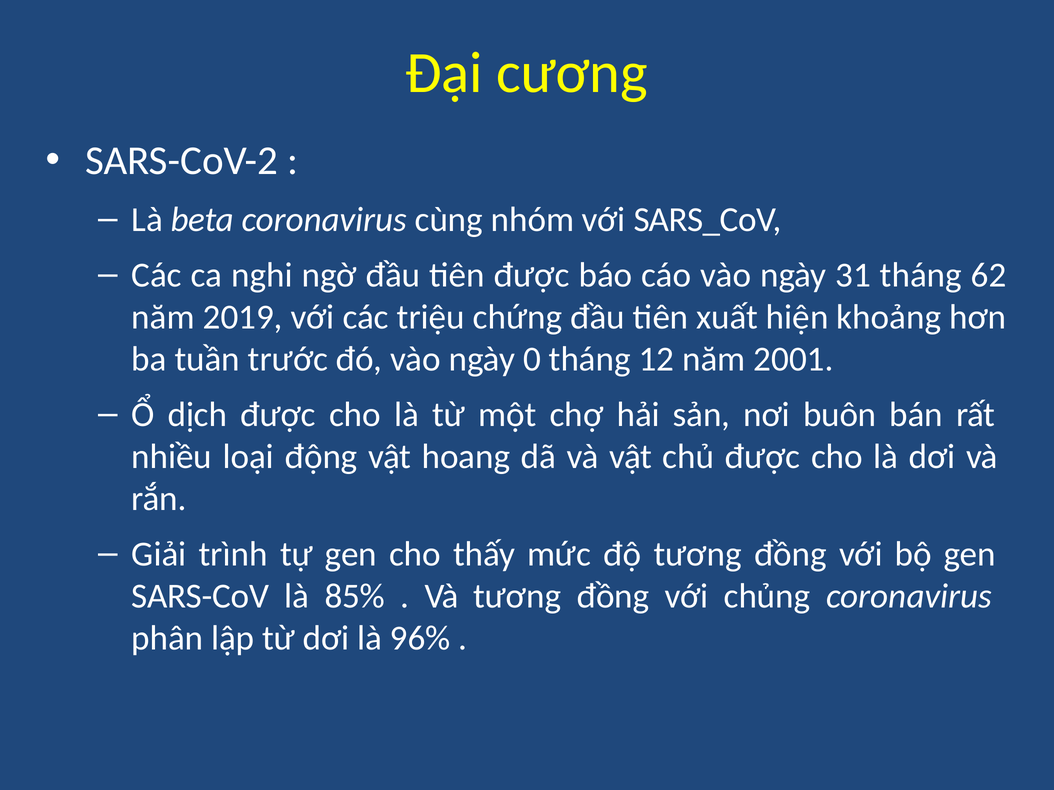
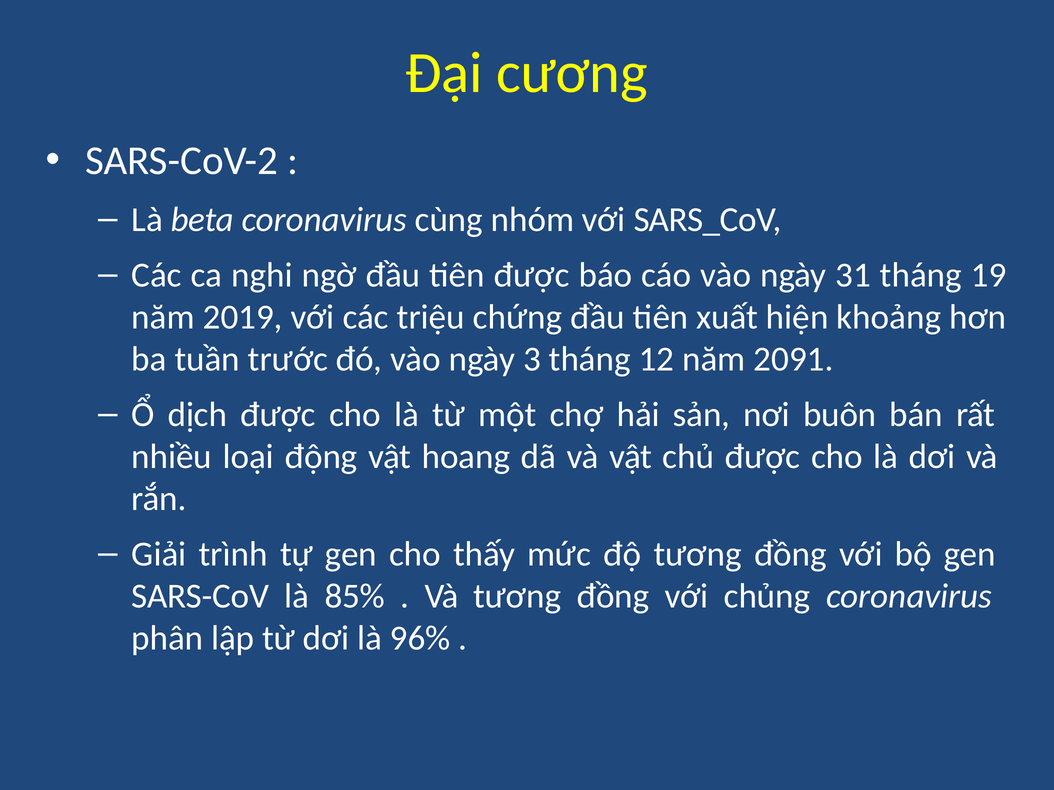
62: 62 -> 19 (989, 275)
0: 0 -> 3 (532, 359)
2001: 2001 -> 2091 (793, 359)
